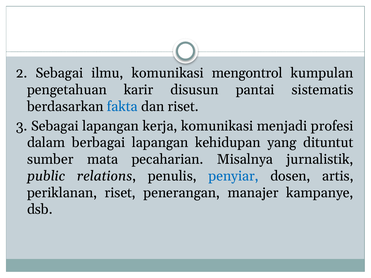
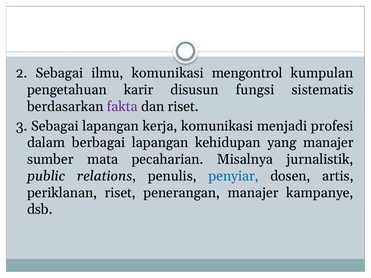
pantai: pantai -> fungsi (255, 90)
fakta colour: blue -> purple (122, 107)
yang dituntut: dituntut -> manajer (328, 143)
